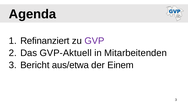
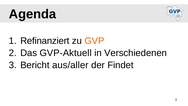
GVP colour: purple -> orange (94, 41)
Mitarbeitenden: Mitarbeitenden -> Verschiedenen (136, 53)
aus/etwa: aus/etwa -> aus/aller (70, 65)
Einem: Einem -> Findet (120, 65)
